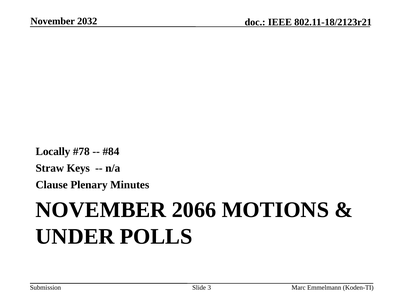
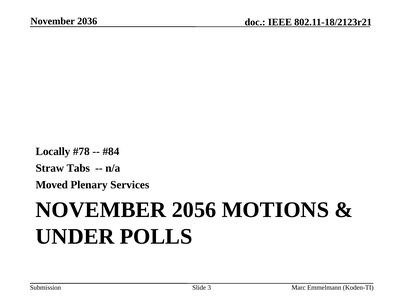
2032: 2032 -> 2036 (87, 21)
Keys: Keys -> Tabs (78, 168)
Clause: Clause -> Moved (52, 185)
Minutes: Minutes -> Services (130, 185)
2066: 2066 -> 2056 (194, 210)
